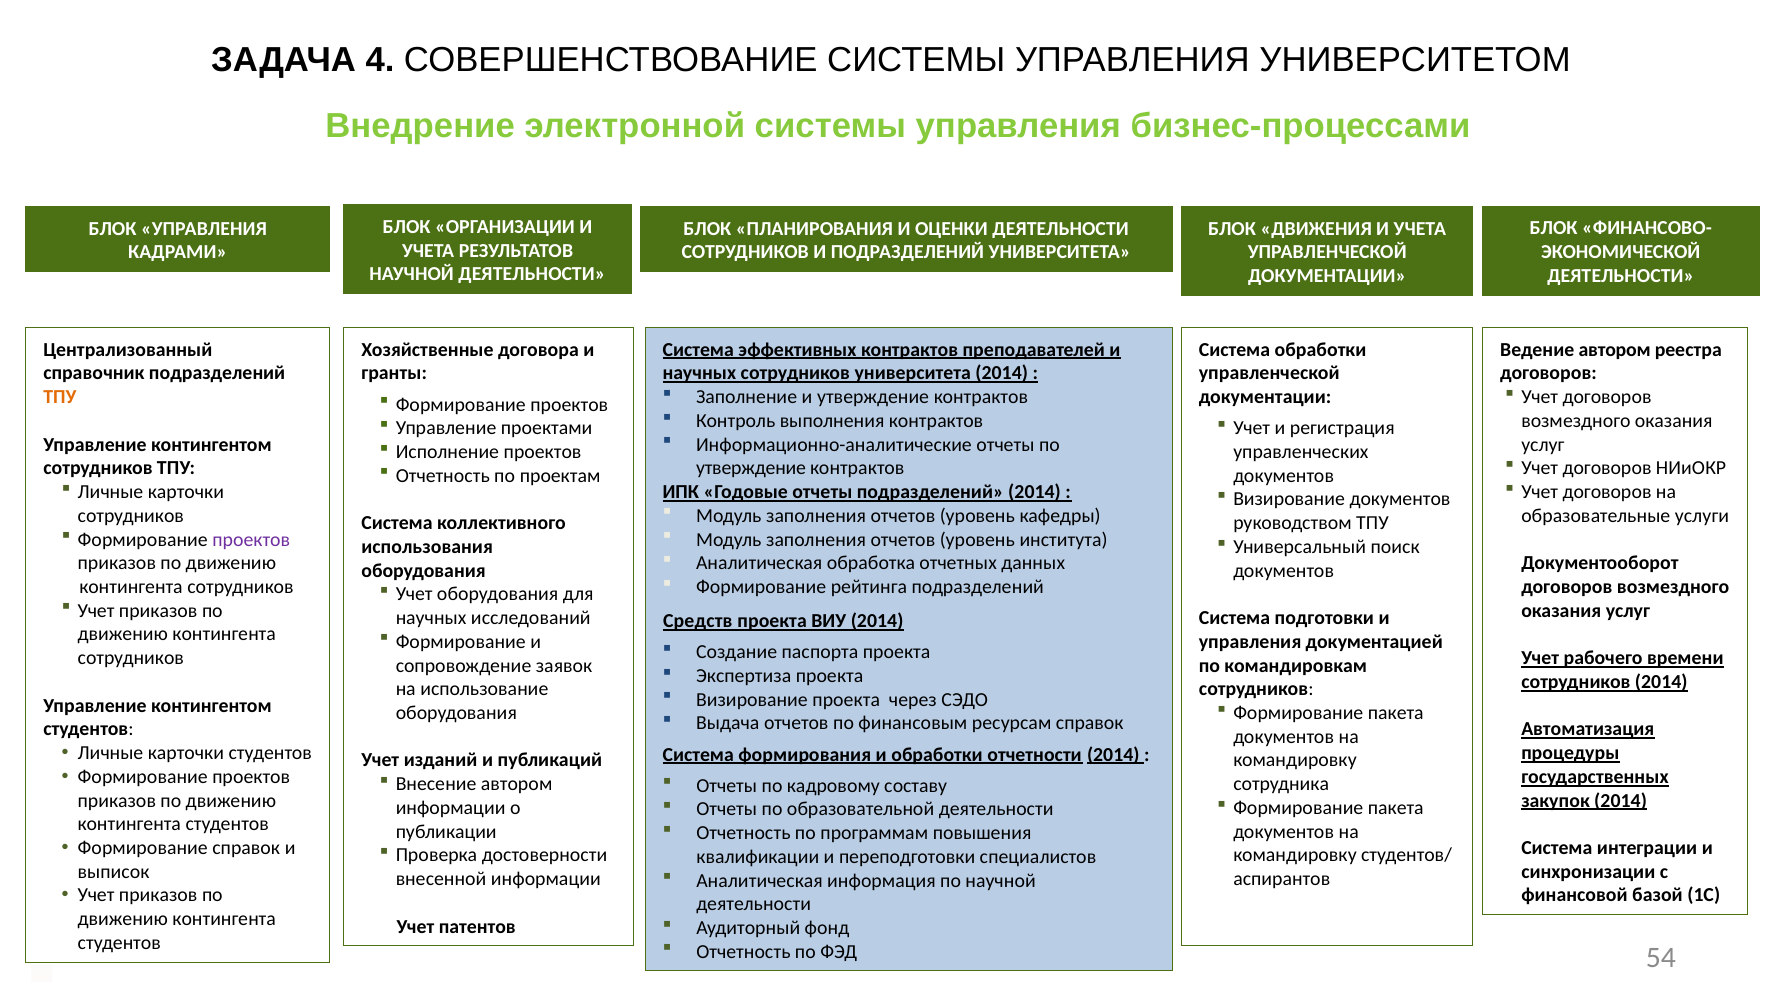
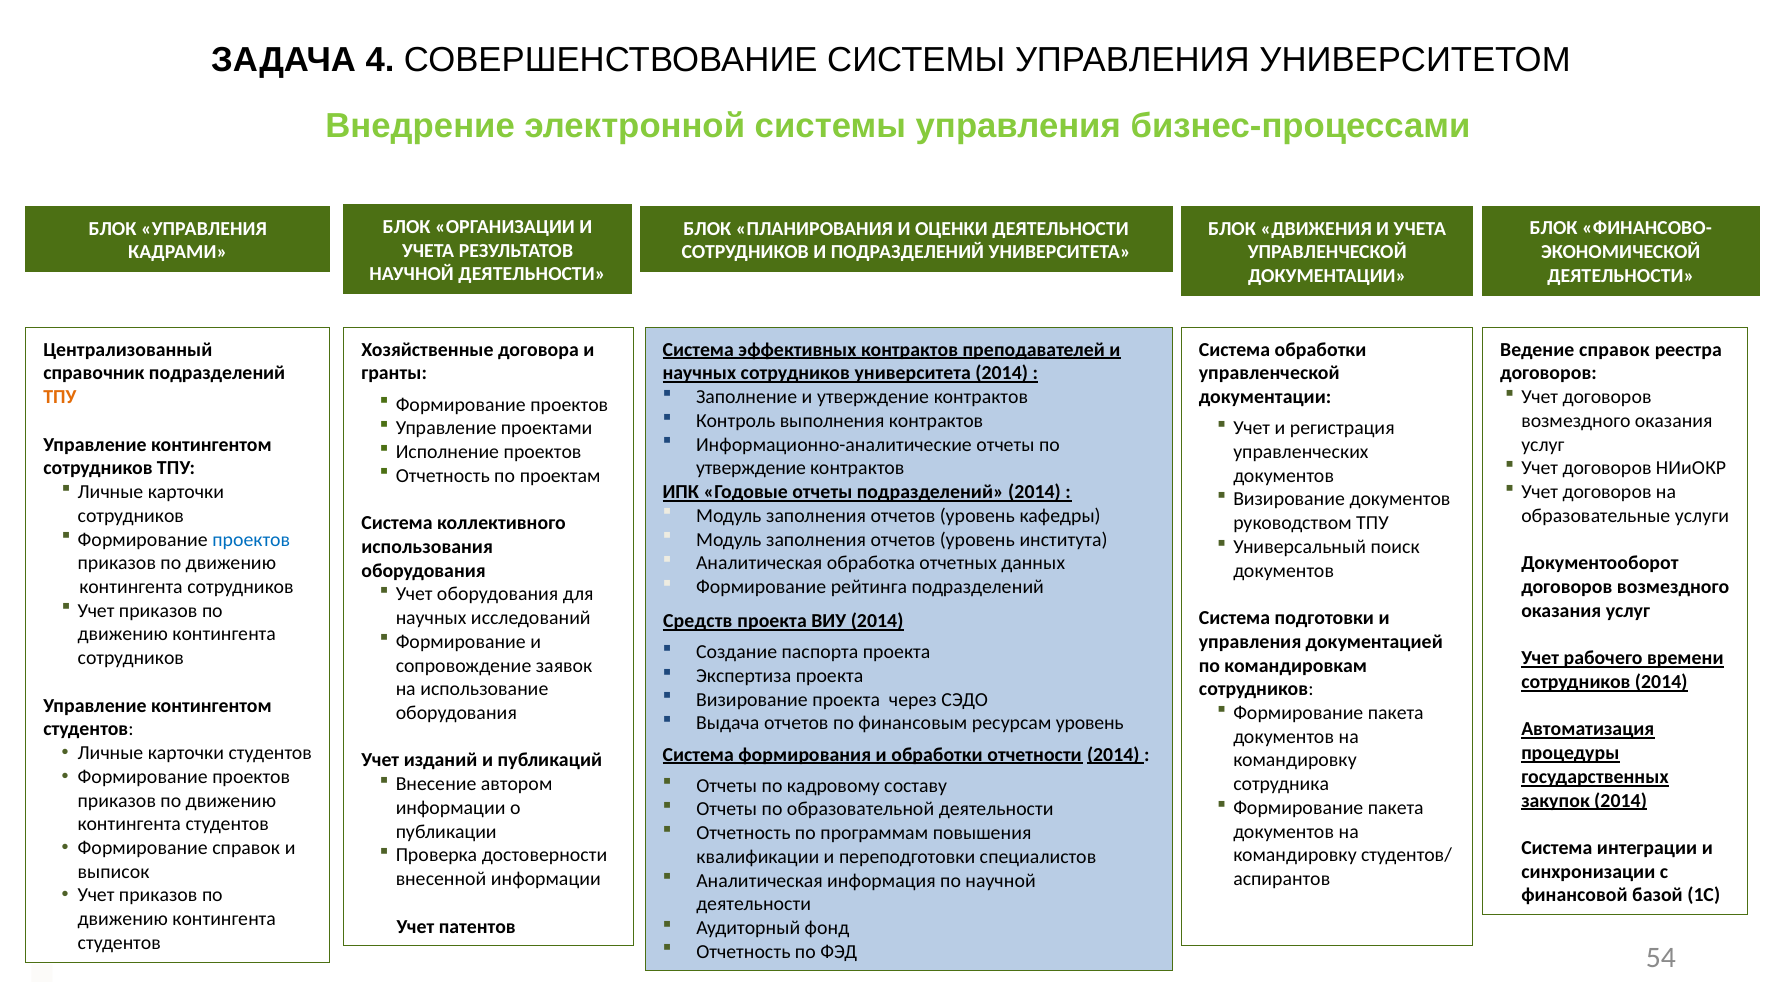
Ведение автором: автором -> справок (1614, 350)
проектов colour: purple -> blue (251, 539)
ресурсам справок: справок -> уровень (1090, 723)
